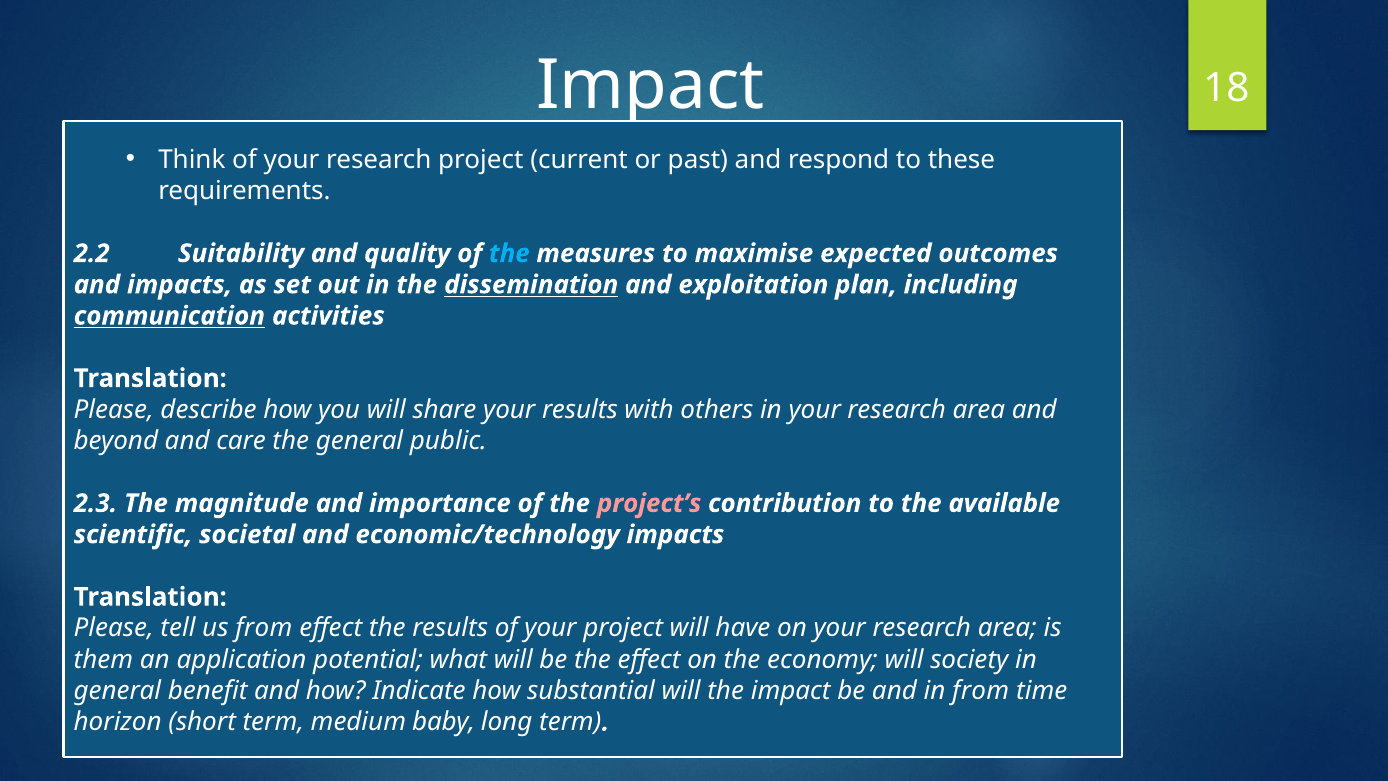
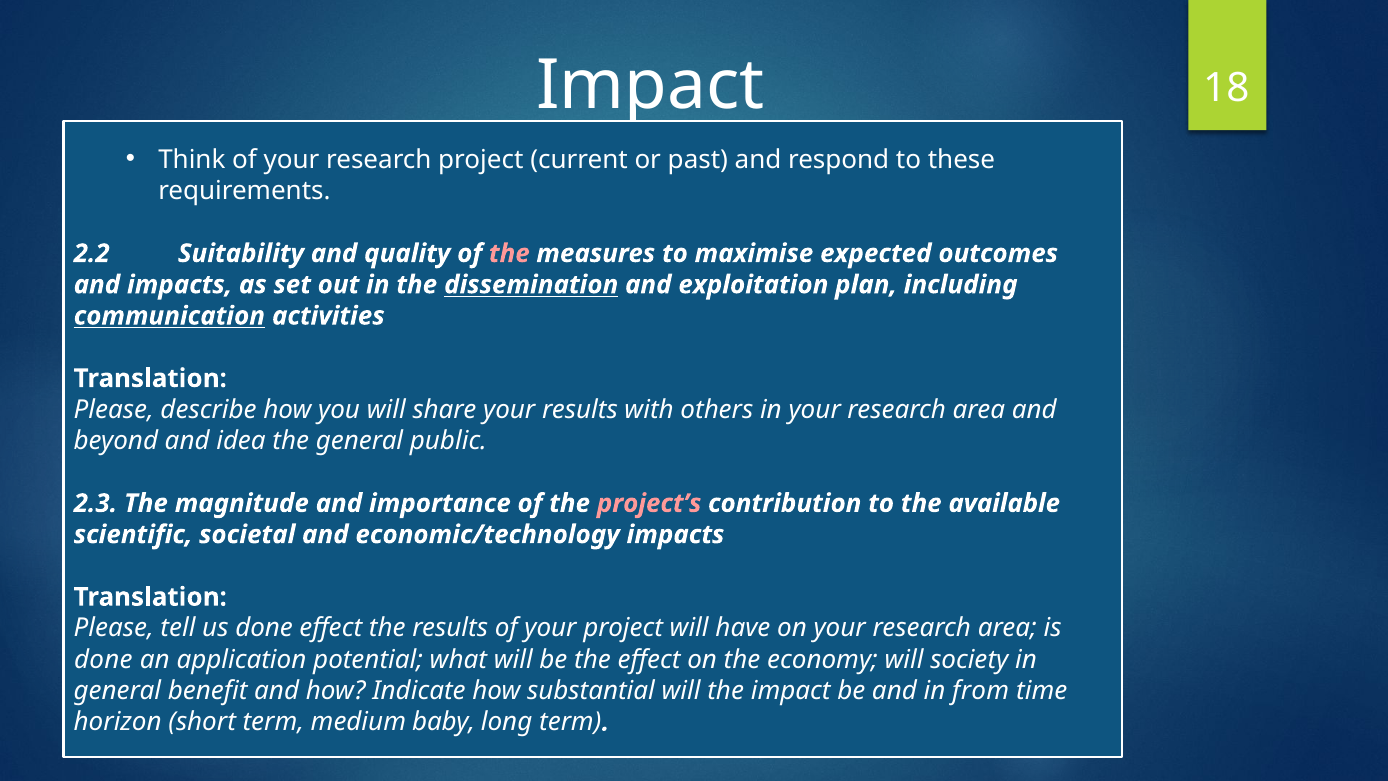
the colour: light blue -> pink (509, 253)
care: care -> idea (241, 441)
us from: from -> done (264, 628)
them: them -> done (103, 659)
